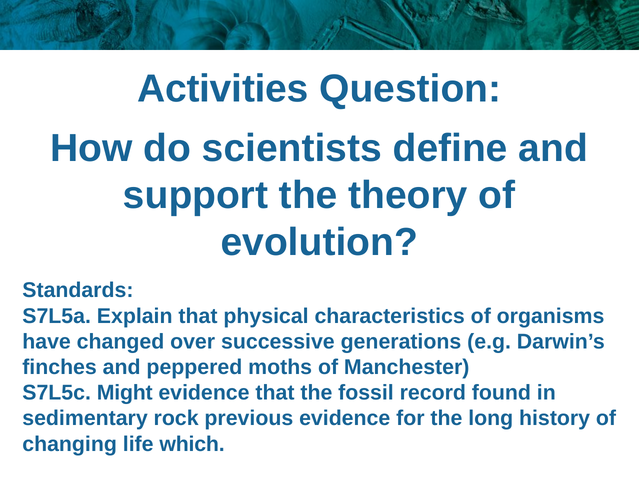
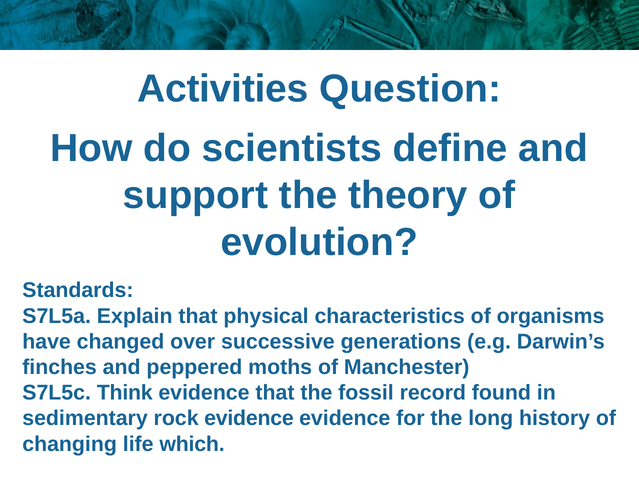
Might: Might -> Think (125, 392)
rock previous: previous -> evidence (249, 418)
